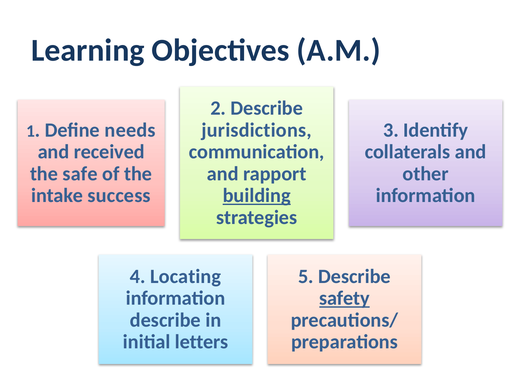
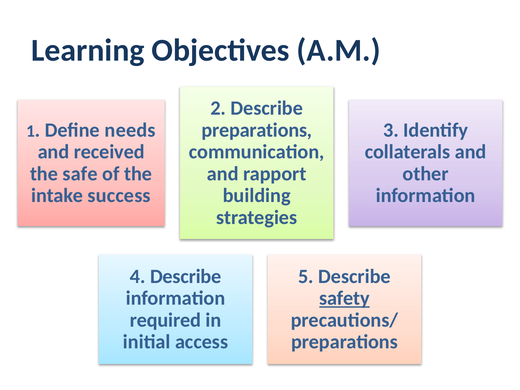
jurisdictions: jurisdictions -> preparations (257, 130)
building underline: present -> none (257, 196)
4 Locating: Locating -> Describe (186, 276)
describe: describe -> required (165, 320)
letters: letters -> access (202, 342)
